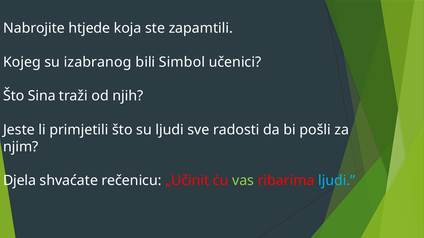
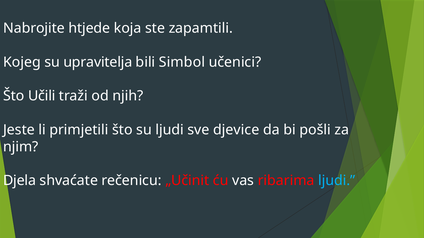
izabranog: izabranog -> upravitelja (98, 62)
Sina: Sina -> Učili (42, 96)
radosti: radosti -> djevice (236, 130)
vas colour: light green -> white (243, 181)
